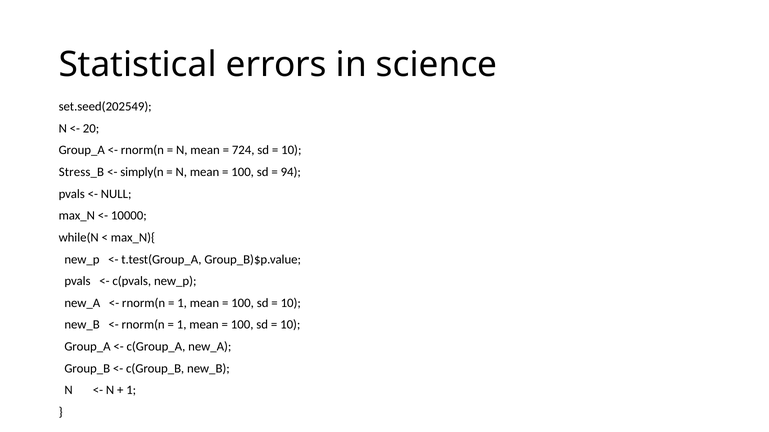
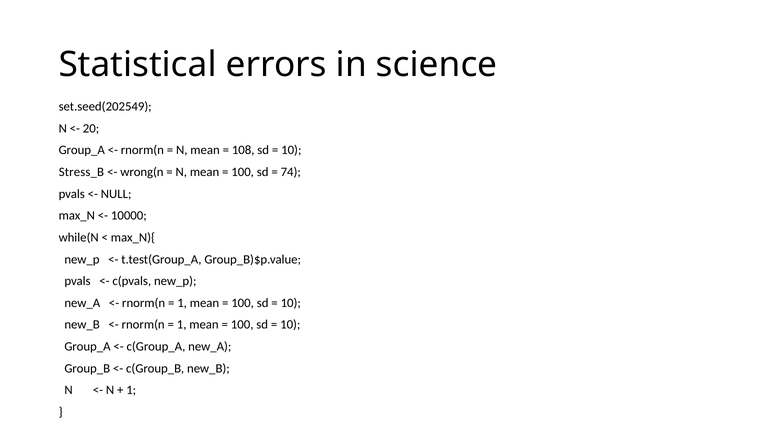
724: 724 -> 108 (243, 150)
simply(n: simply(n -> wrong(n (142, 172)
94: 94 -> 74 (291, 172)
